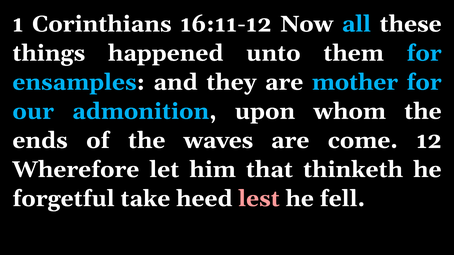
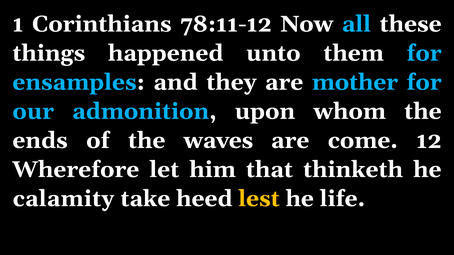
16:11-12: 16:11-12 -> 78:11-12 (226, 24)
forgetful: forgetful -> calamity (63, 199)
lest colour: pink -> yellow (259, 199)
fell: fell -> life (342, 199)
